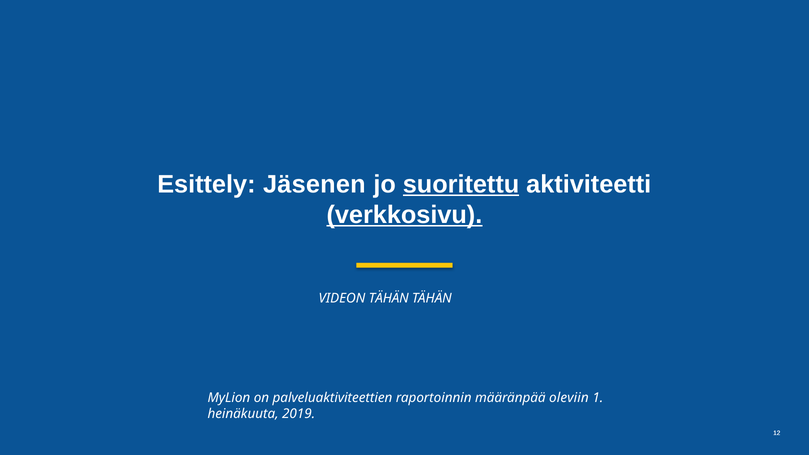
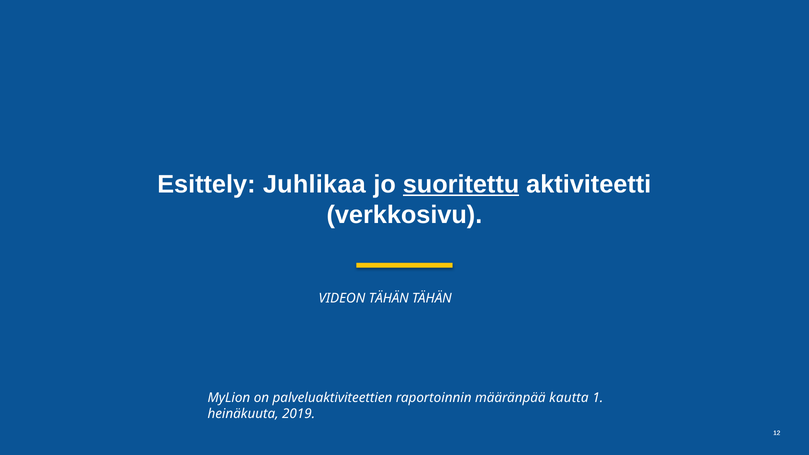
Jäsenen: Jäsenen -> Juhlikaa (314, 185)
verkkosivu underline: present -> none (404, 215)
oleviin: oleviin -> kautta (569, 398)
